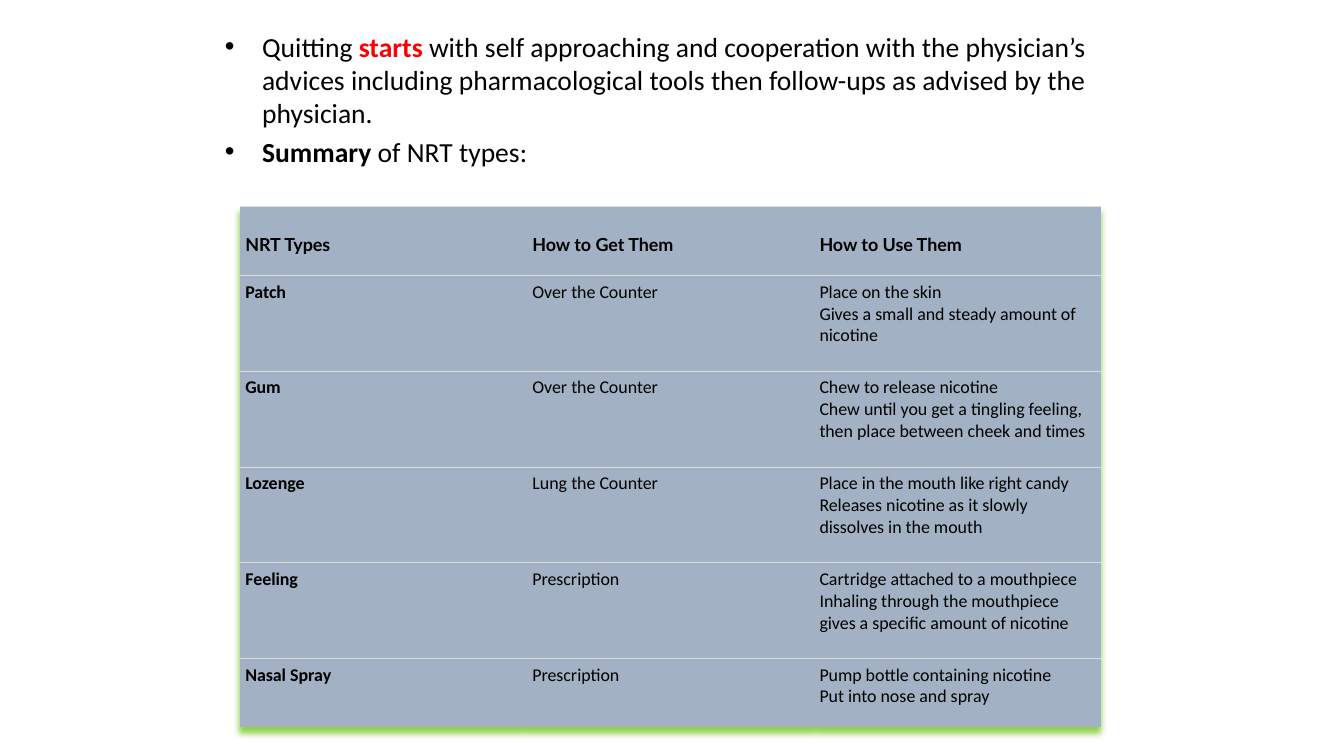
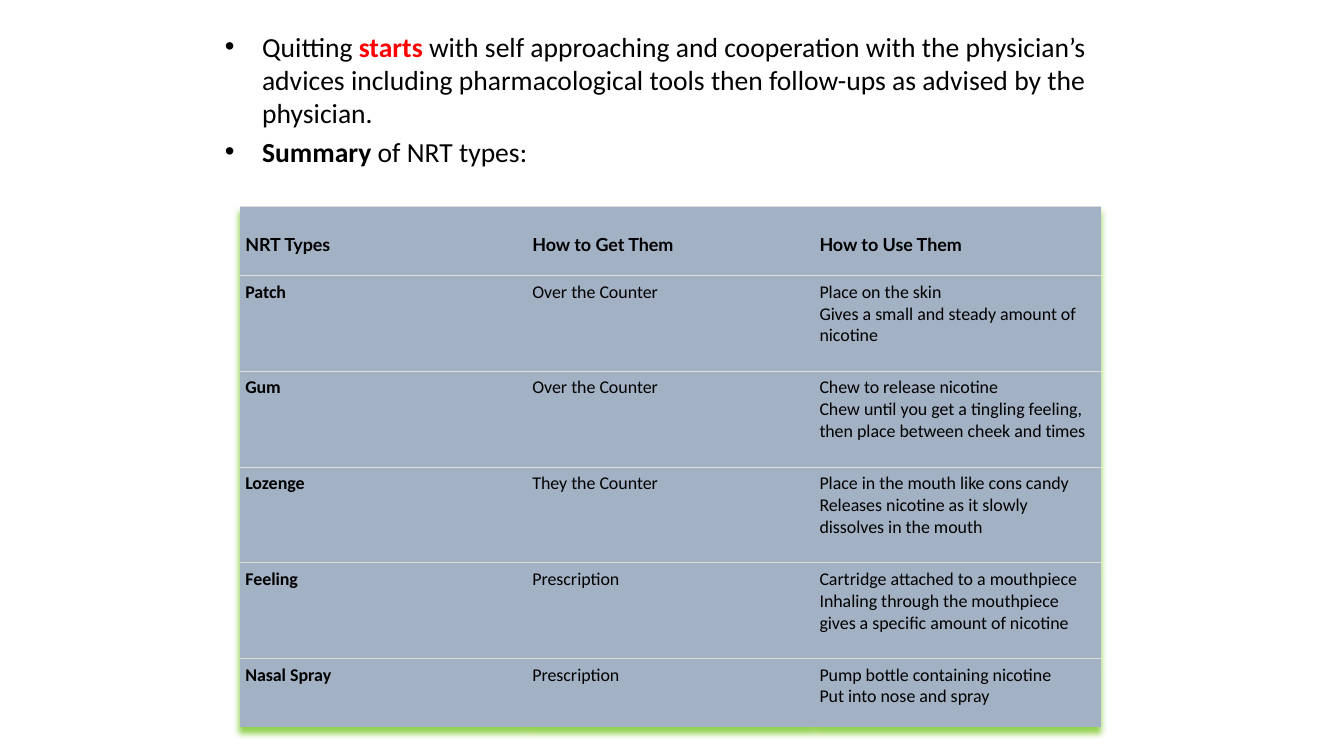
Lung: Lung -> They (550, 484)
right: right -> cons (1005, 484)
